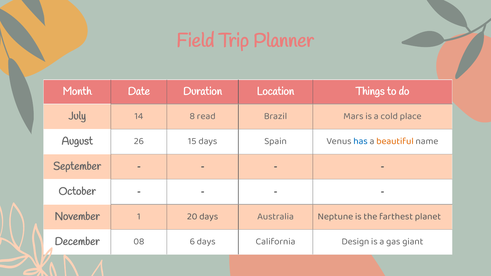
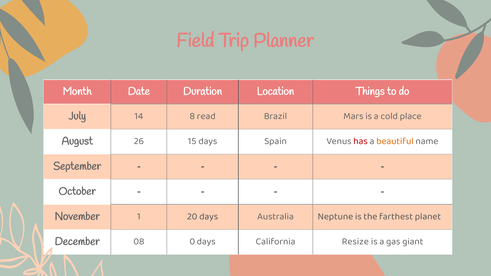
has colour: blue -> red (361, 141)
6: 6 -> 0 (192, 242)
Design: Design -> Resize (355, 242)
